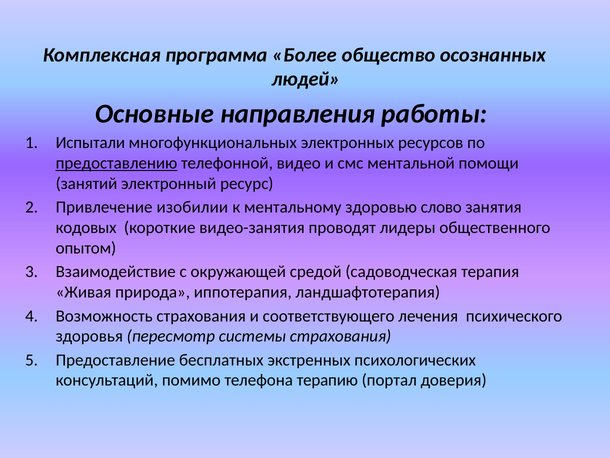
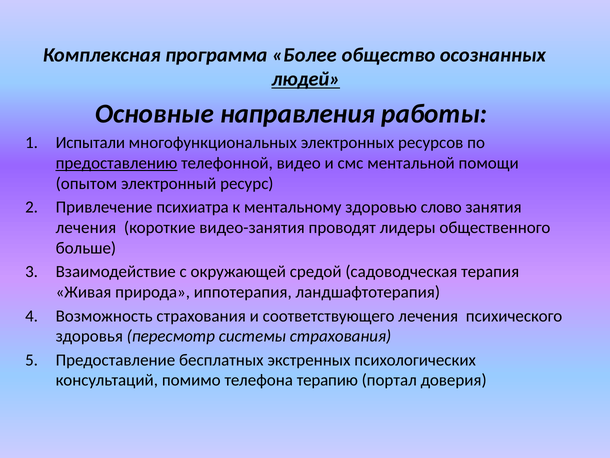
людей underline: none -> present (306, 79)
занятий: занятий -> опытом (86, 183)
изобилии: изобилии -> психиатра (193, 207)
кодовых: кодовых -> лечения (86, 227)
опытом: опытом -> больше (86, 248)
